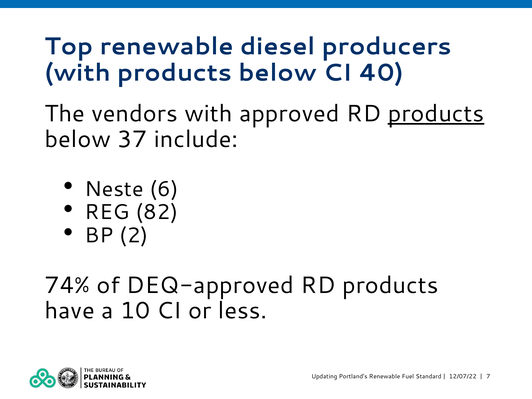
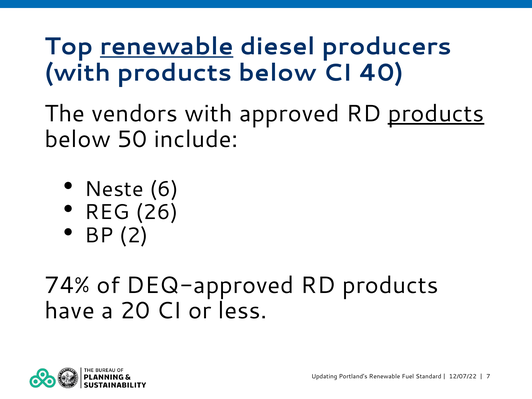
renewable underline: none -> present (167, 46)
37: 37 -> 50 (132, 139)
82: 82 -> 26 (157, 212)
10: 10 -> 20 (135, 311)
